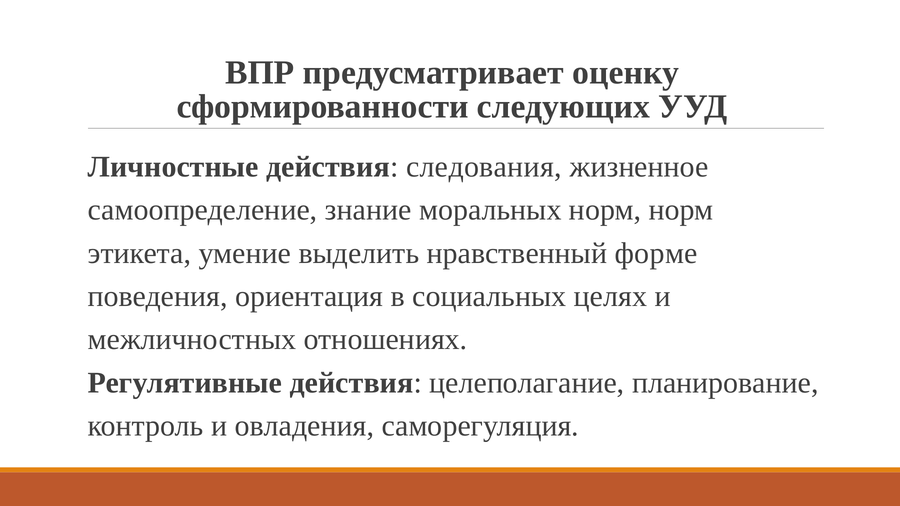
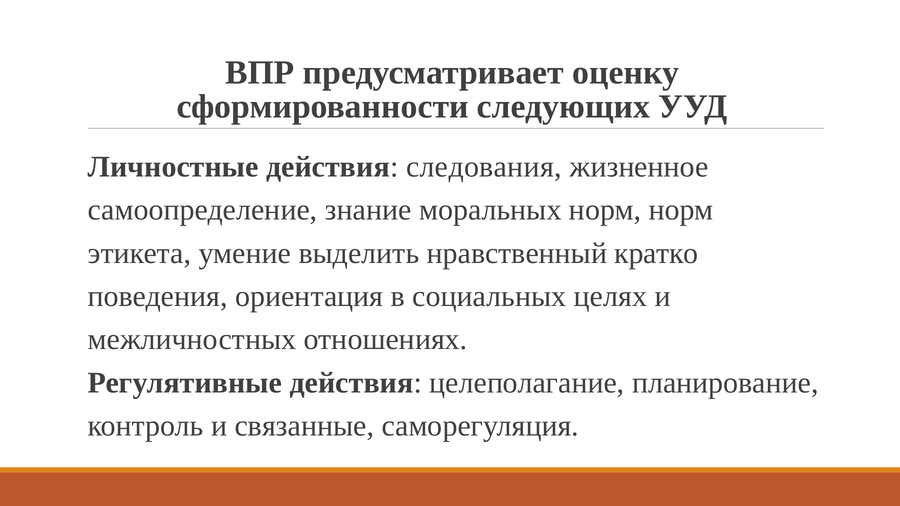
форме: форме -> кратко (656, 253)
овладения: овладения -> связанные (304, 426)
